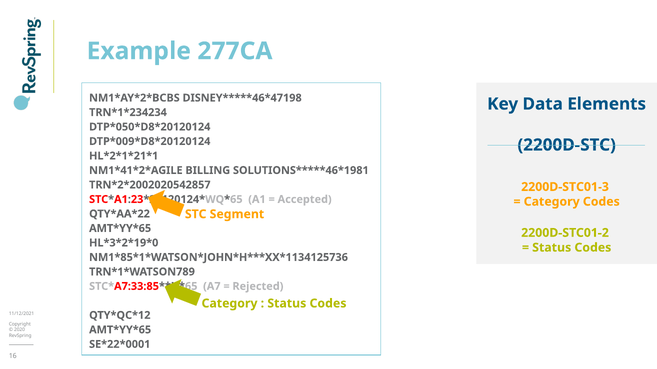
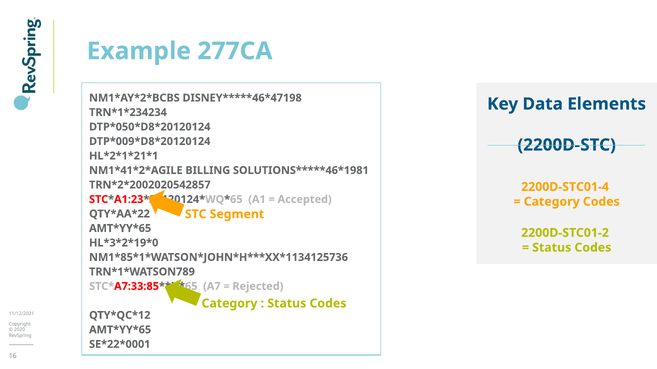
2200D-STC01-3: 2200D-STC01-3 -> 2200D-STC01-4 (565, 187)
